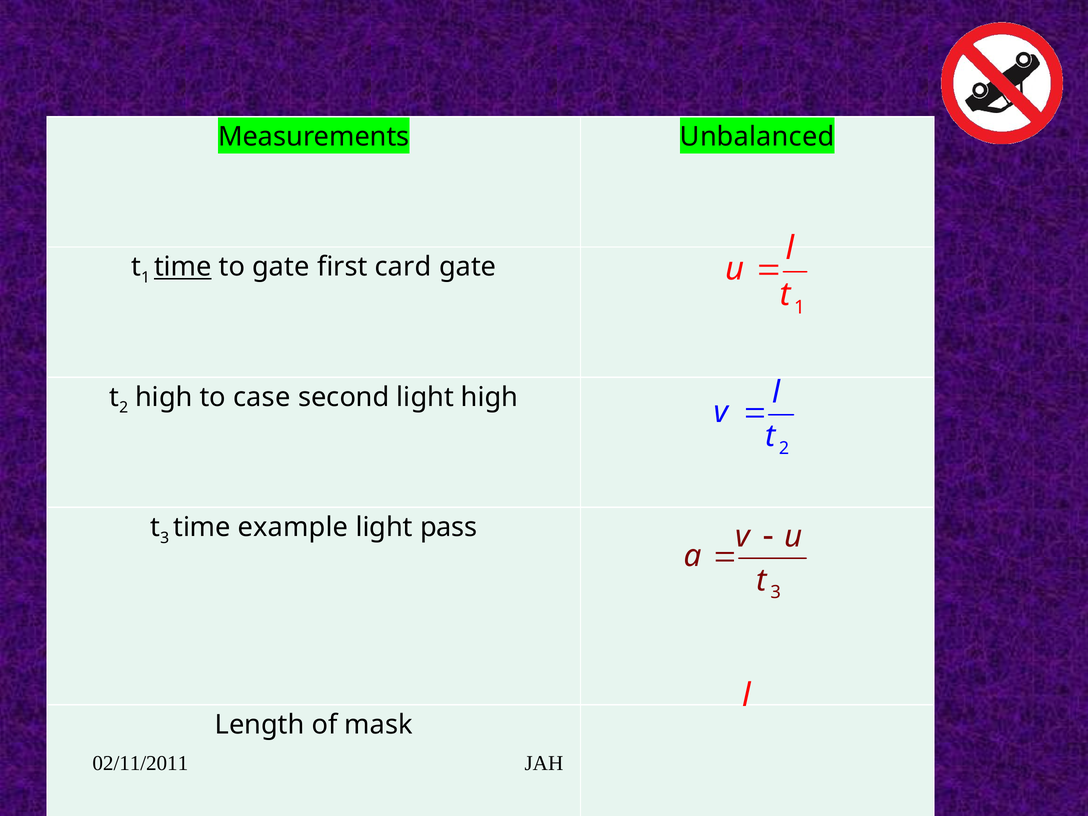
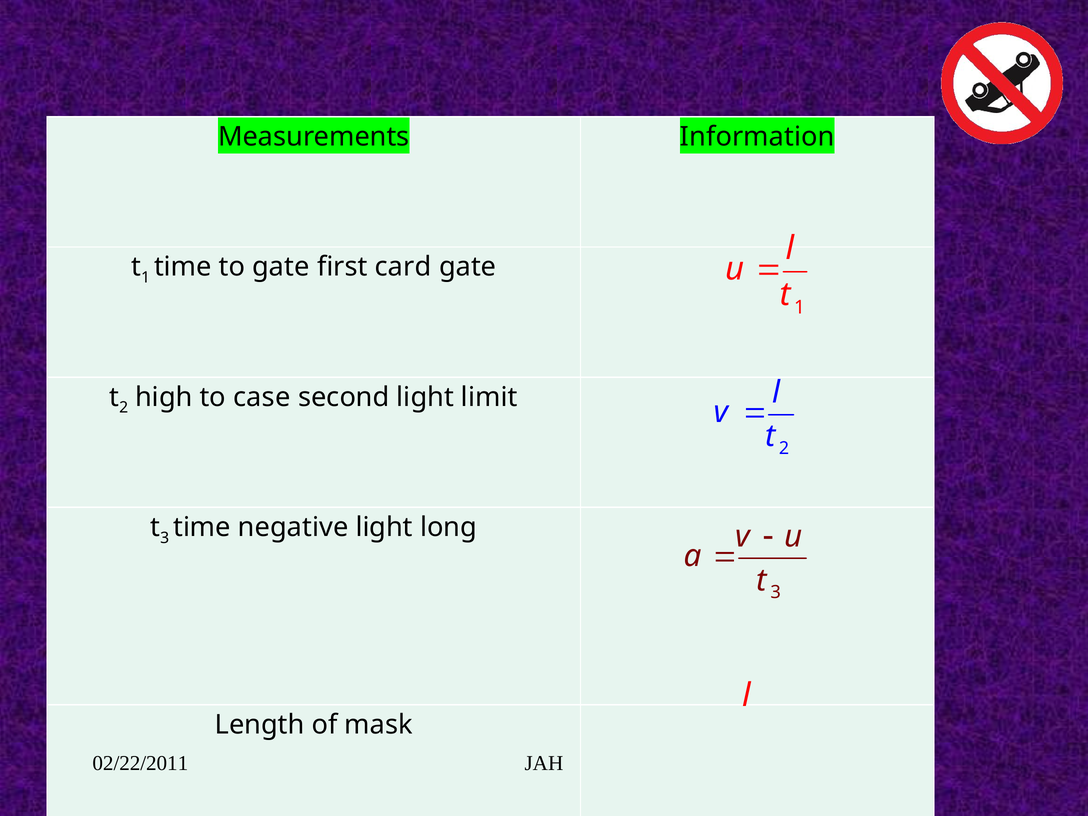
Unbalanced: Unbalanced -> Information (757, 137)
time underline: present -> none (183, 267)
light high: high -> limit (489, 397)
example: example -> negative (293, 527)
pass: pass -> long (449, 527)
02/11/2011: 02/11/2011 -> 02/22/2011 (140, 763)
